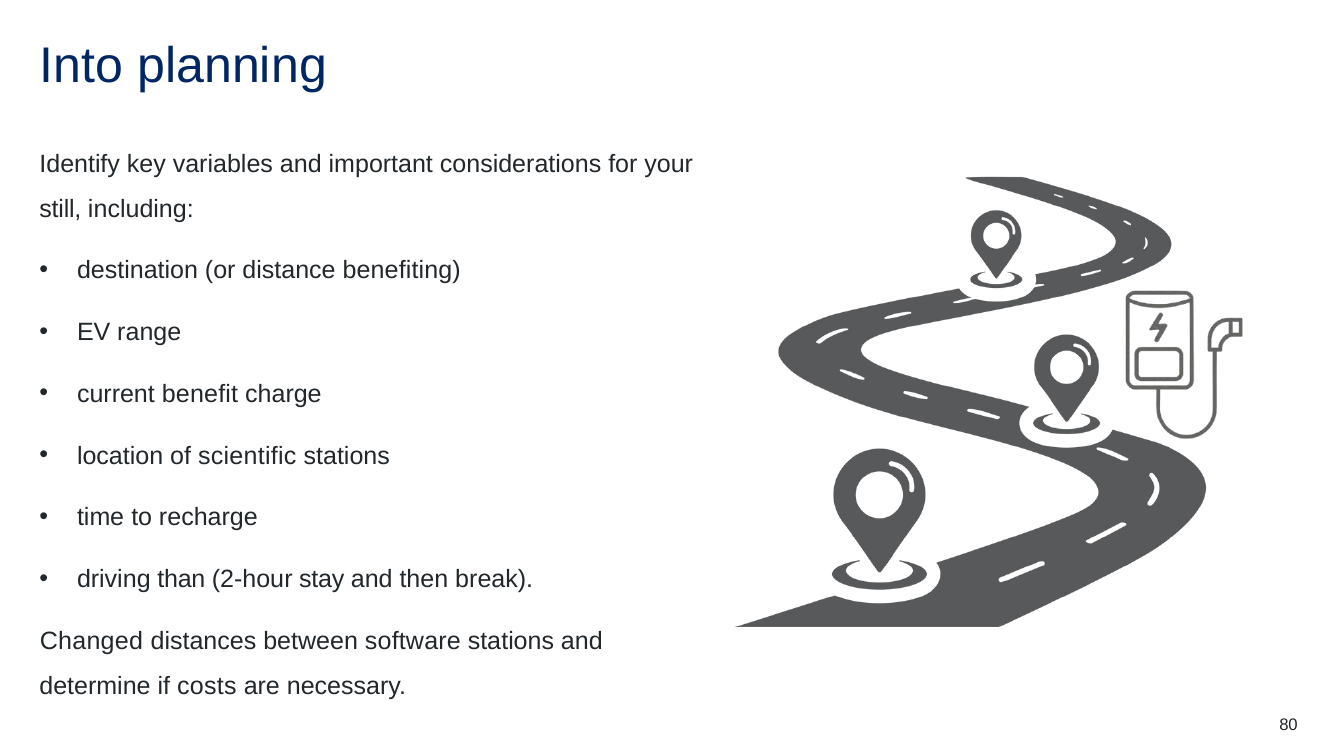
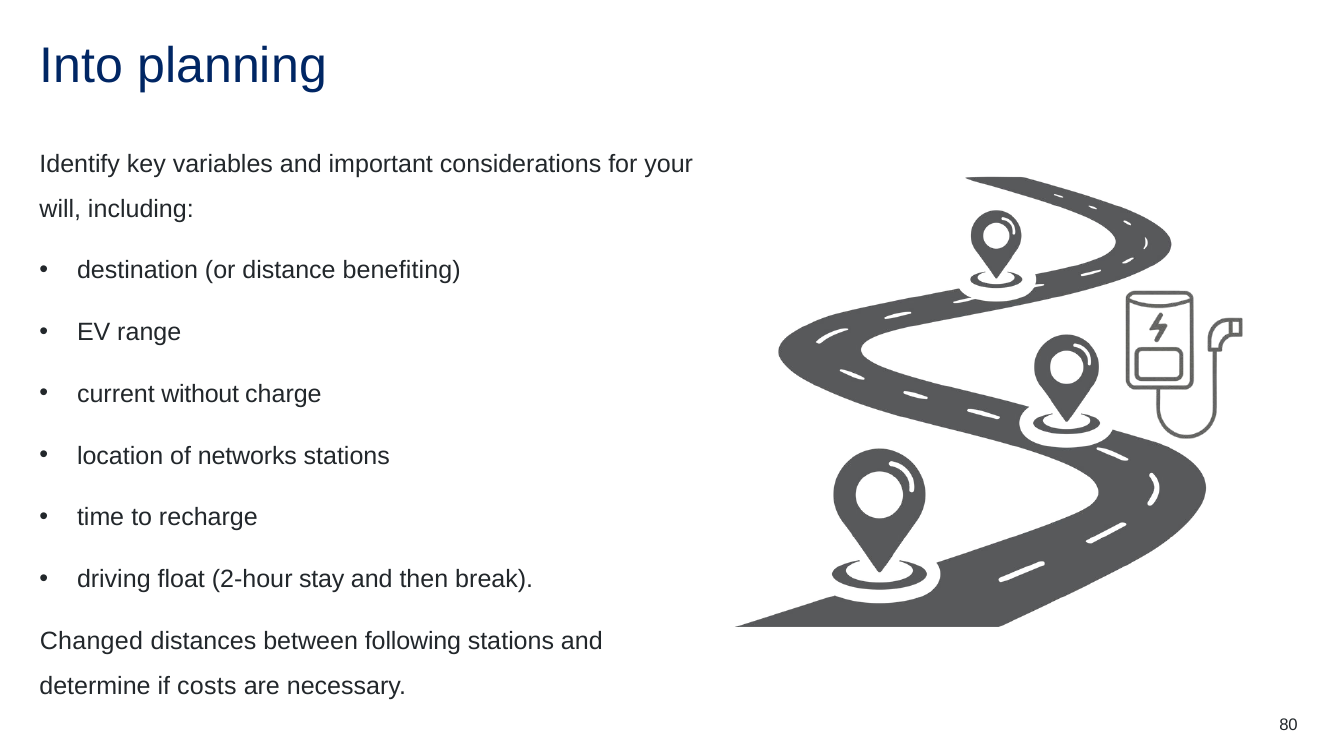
still: still -> will (60, 209)
benefit: benefit -> without (200, 394)
scientific: scientific -> networks (247, 456)
than: than -> float (181, 580)
software: software -> following (413, 641)
